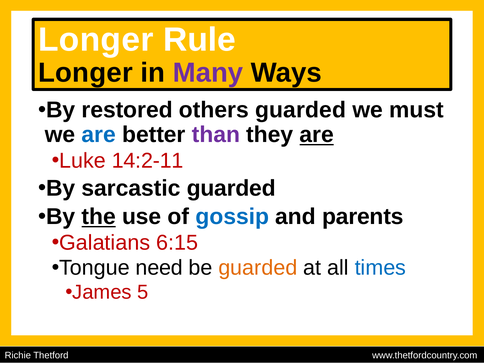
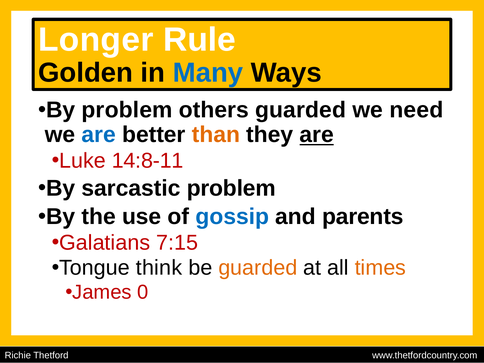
Longer: Longer -> Golden (86, 73)
Many colour: purple -> blue (208, 73)
By restored: restored -> problem (127, 110)
must: must -> need (416, 110)
than colour: purple -> orange (216, 135)
14:2-11: 14:2-11 -> 14:8-11 (148, 161)
sarcastic guarded: guarded -> problem (231, 188)
the underline: present -> none (99, 217)
6:15: 6:15 -> 7:15 (177, 243)
need: need -> think (159, 268)
times colour: blue -> orange (380, 268)
5: 5 -> 0 (143, 292)
